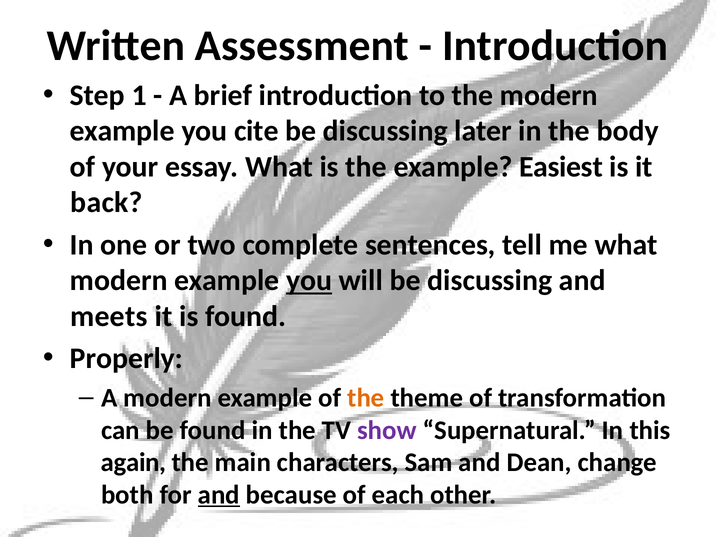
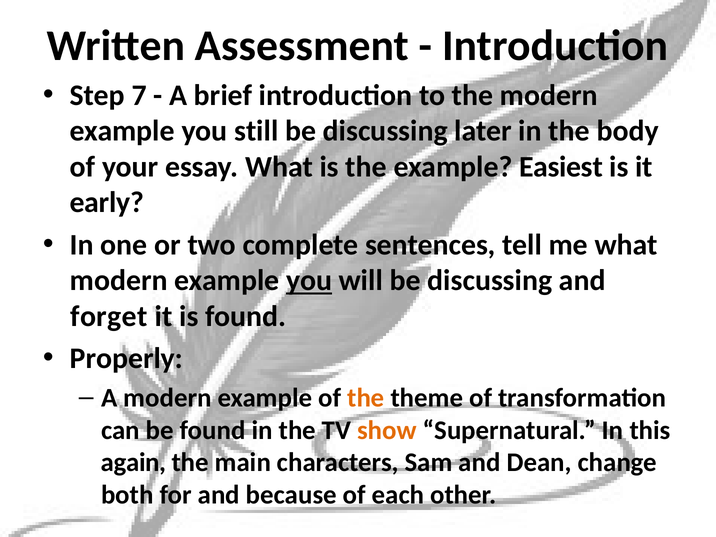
1: 1 -> 7 (139, 95)
cite: cite -> still (256, 131)
back: back -> early (107, 203)
meets: meets -> forget (109, 316)
show colour: purple -> orange (387, 430)
and underline: present -> none (219, 495)
